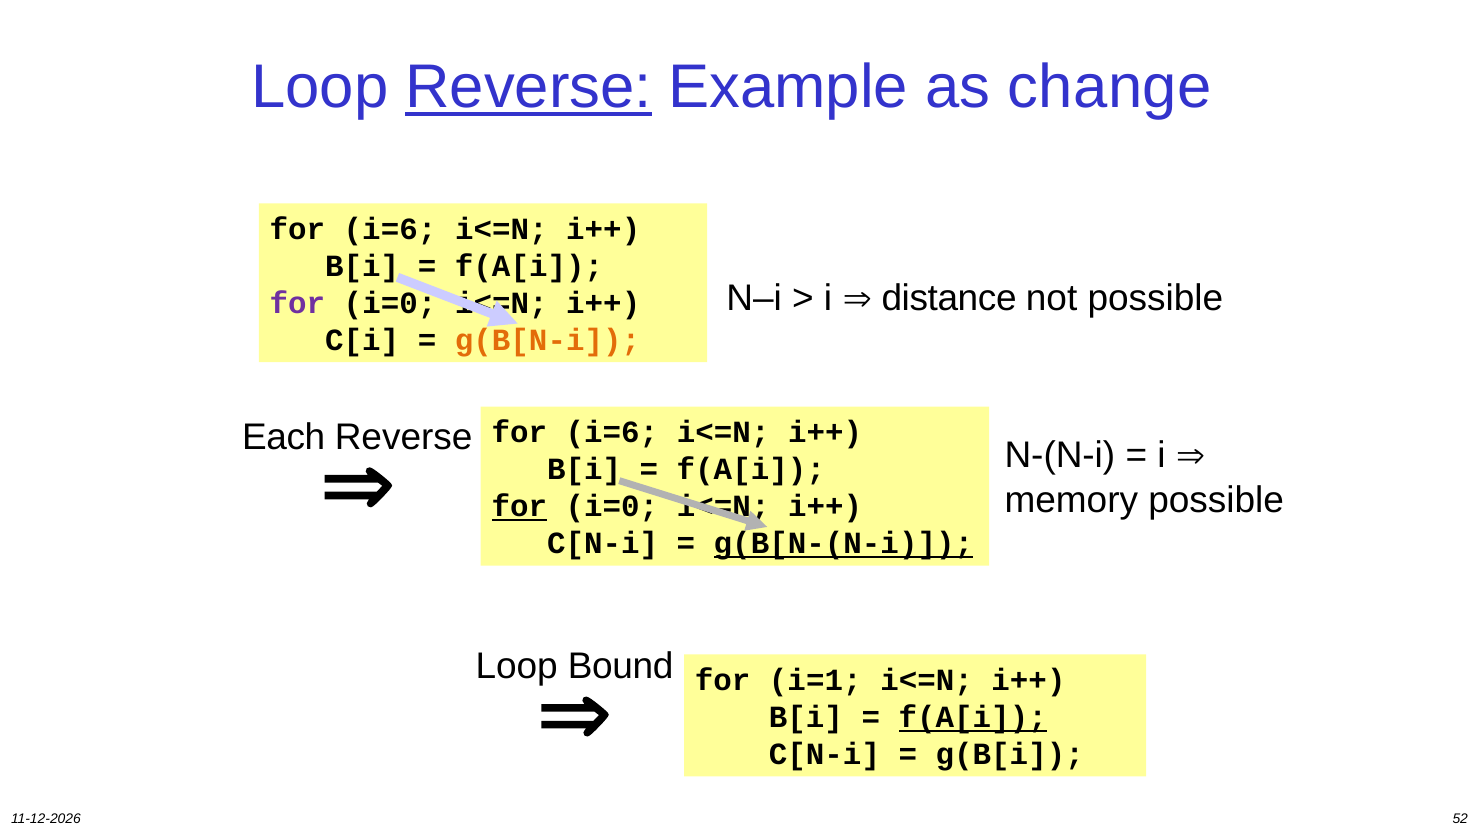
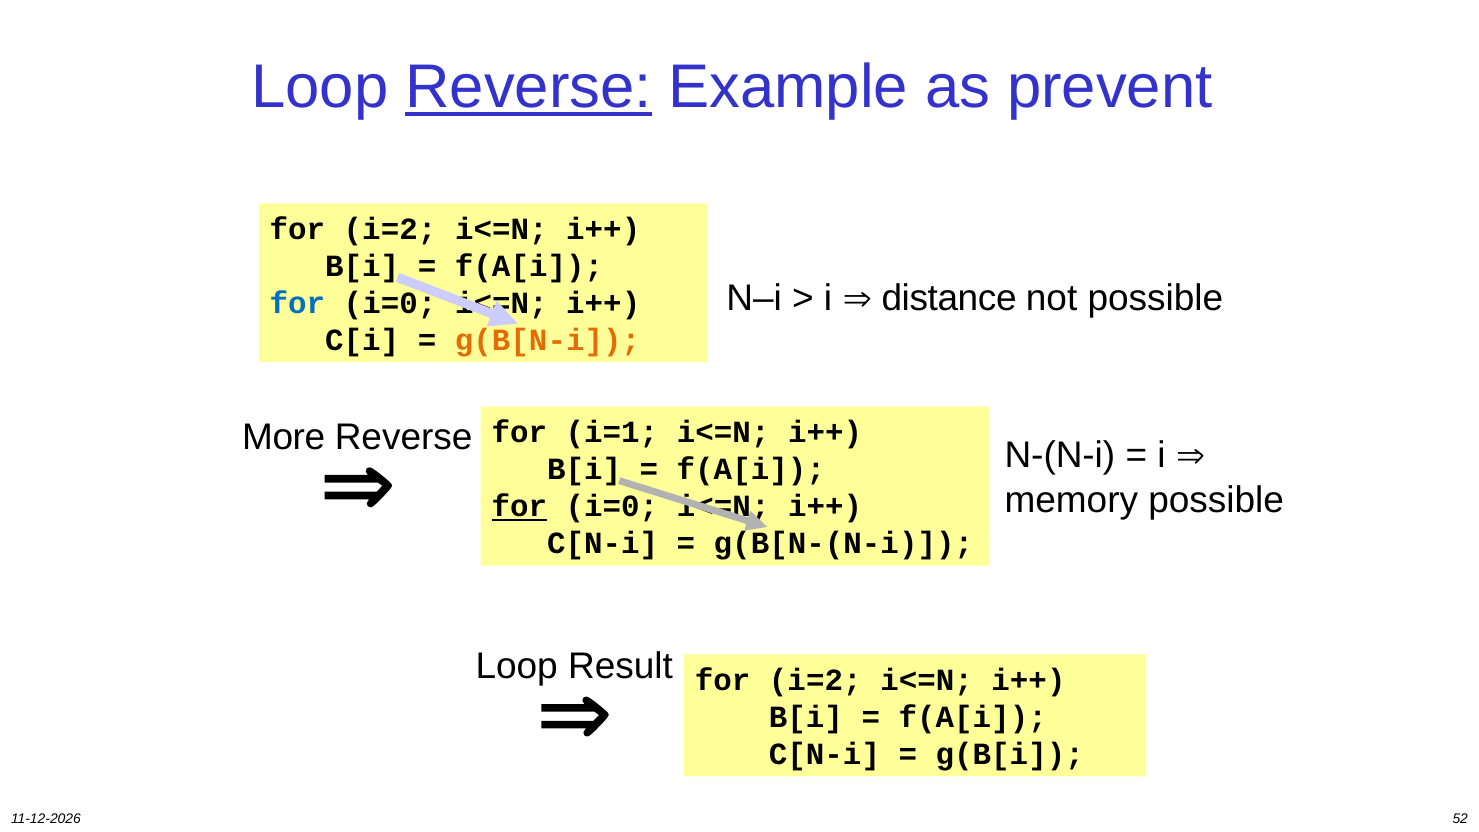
change: change -> prevent (1110, 87)
i=6: i=6 -> i=2 (390, 229)
for colour: purple -> blue (297, 303)
Each: Each -> More (284, 437)
Reverse for i=6: i=6 -> i=1 (612, 433)
g(B[N-(N-i underline: present -> none (843, 544)
Bound: Bound -> Result (620, 666)
i=1: i=1 -> i=2 (815, 680)
f(A[i underline: present -> none (973, 717)
